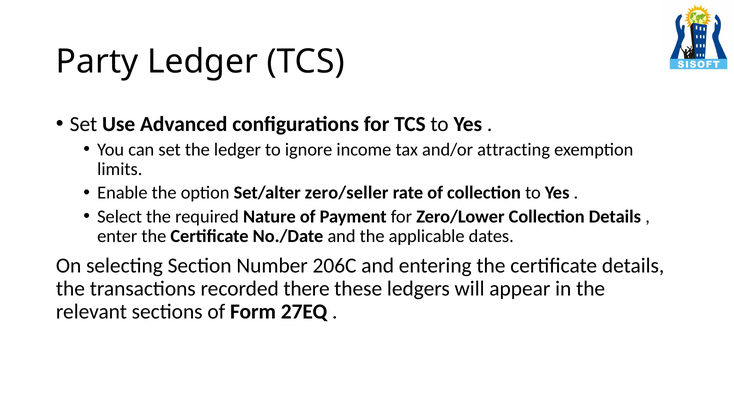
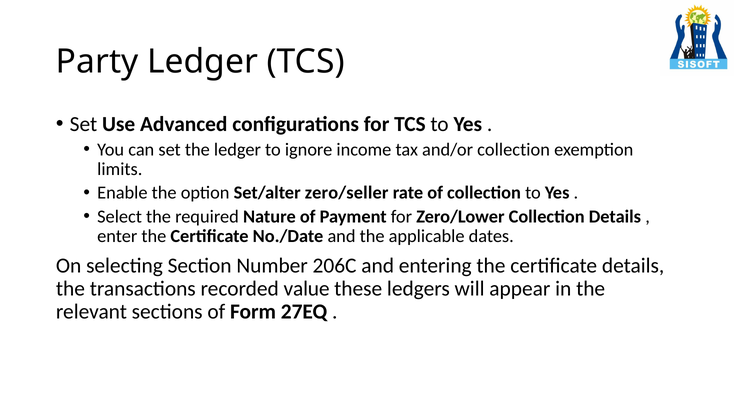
and/or attracting: attracting -> collection (514, 149)
there: there -> value (307, 288)
